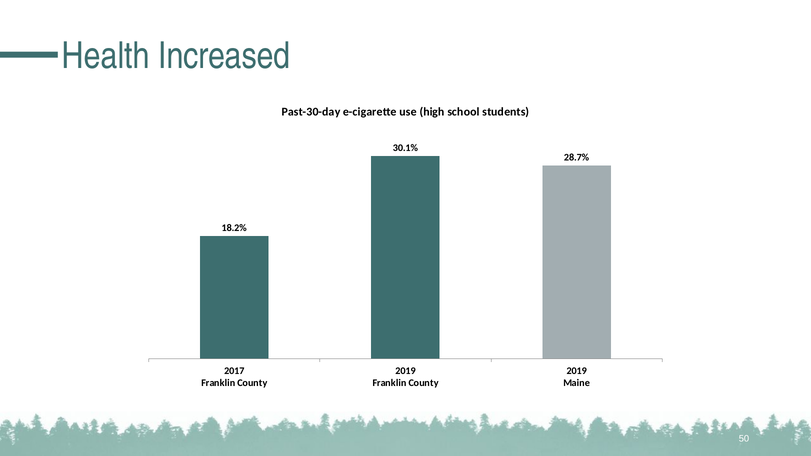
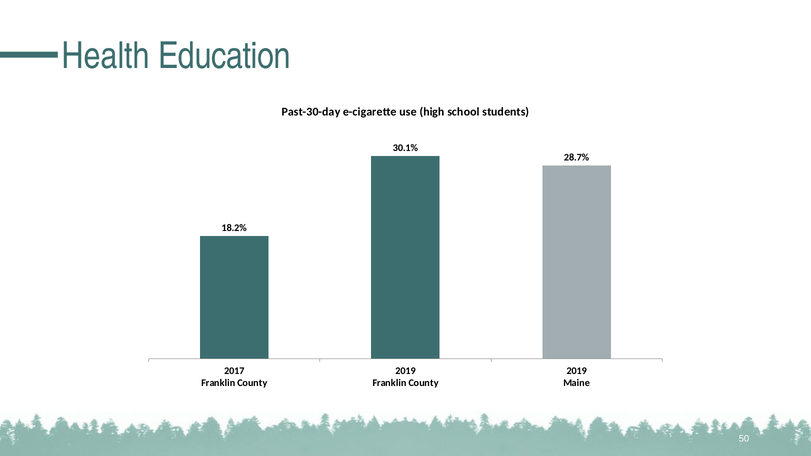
Increased: Increased -> Education (224, 56)
